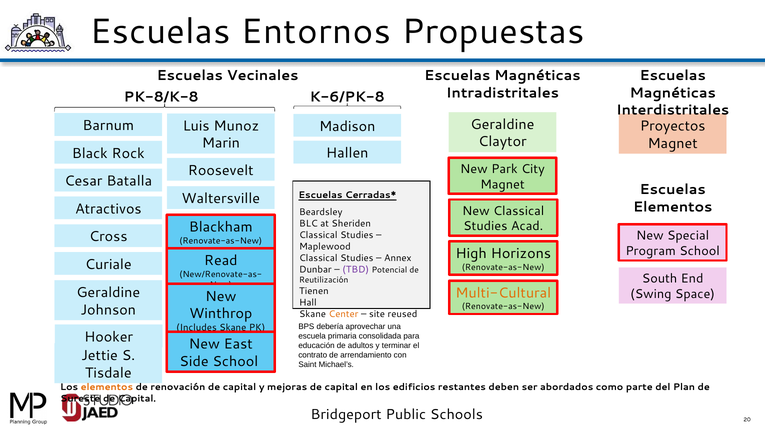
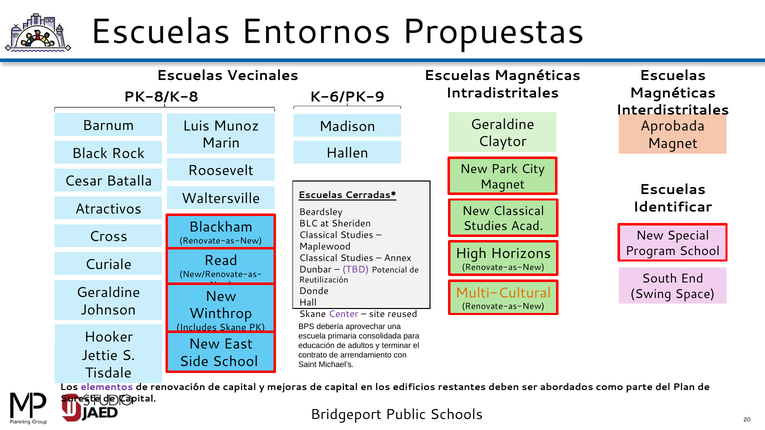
K-6/PK-8: K-6/PK-8 -> K-6/PK-9 (347, 97)
Proyectos: Proyectos -> Aprobada (673, 126)
Elementos: Elementos -> Identificar (673, 207)
Tienen: Tienen -> Donde (314, 291)
Center colour: orange -> purple (343, 314)
elementos colour: orange -> purple (107, 387)
